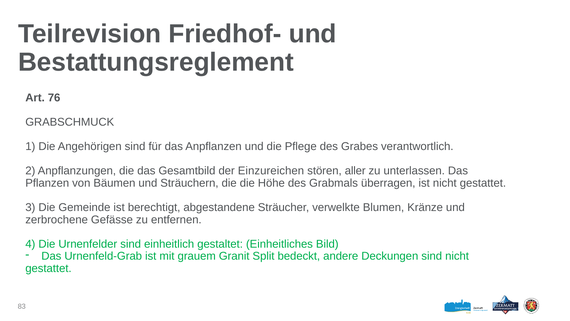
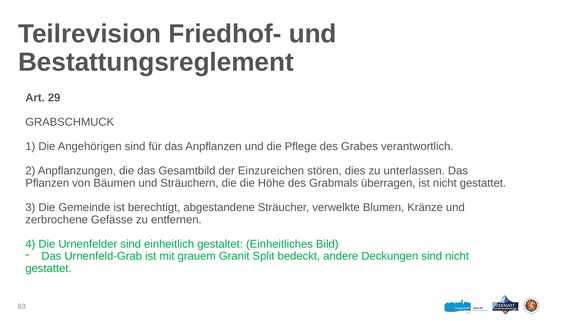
76: 76 -> 29 (54, 98)
aller: aller -> dies (355, 171)
